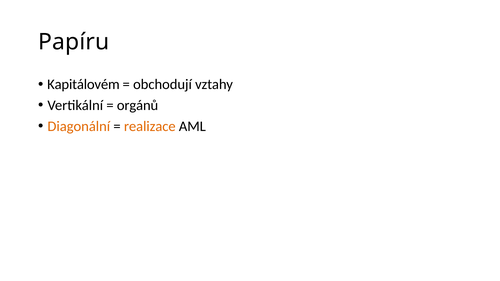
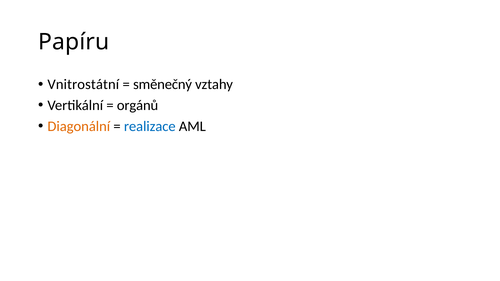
Kapitálovém: Kapitálovém -> Vnitrostátní (83, 85)
obchodují: obchodují -> směnečný (163, 85)
realizace colour: orange -> blue (150, 126)
